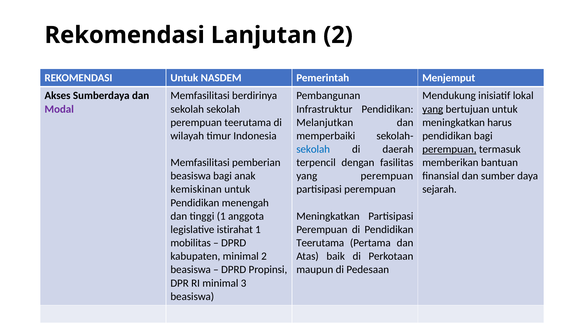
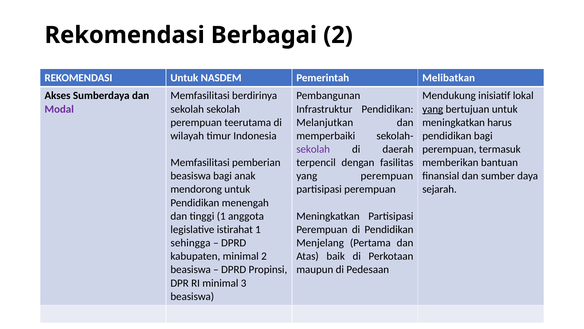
Lanjutan: Lanjutan -> Berbagai (264, 35)
Menjemput: Menjemput -> Melibatkan (449, 78)
sekolah colour: blue -> purple (313, 149)
perempuan underline: present -> none (449, 149)
kemiskinan: kemiskinan -> mendorong (196, 189)
mobilitas: mobilitas -> sehingga (191, 243)
Teerutama: Teerutama -> Menjelang (320, 243)
